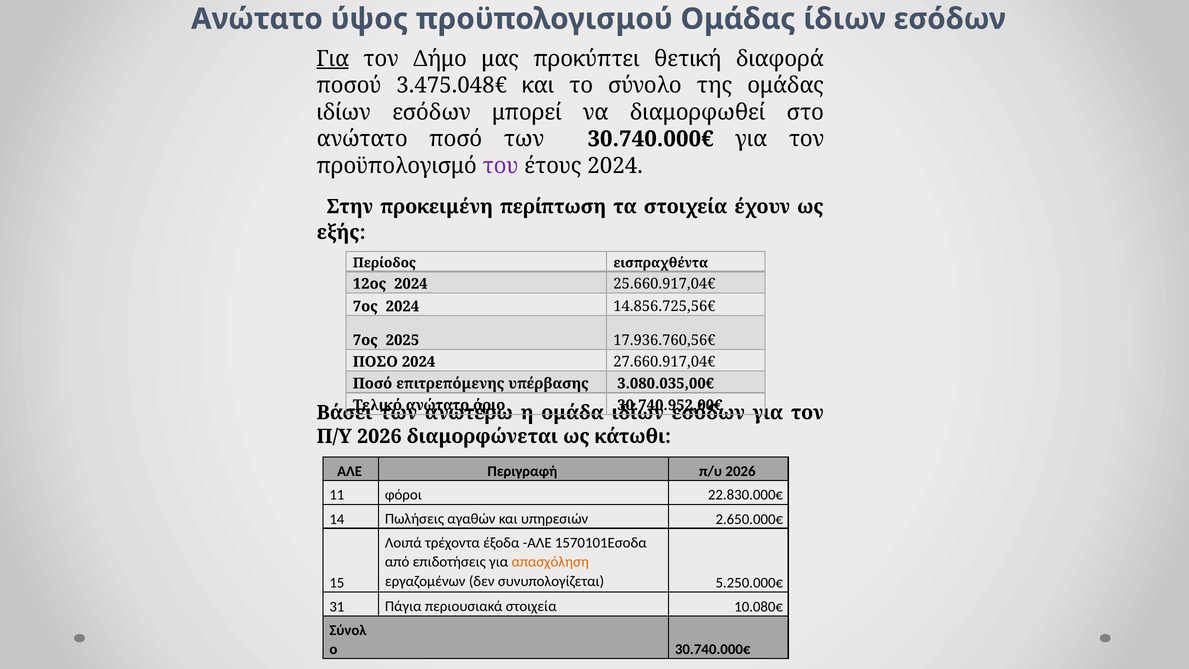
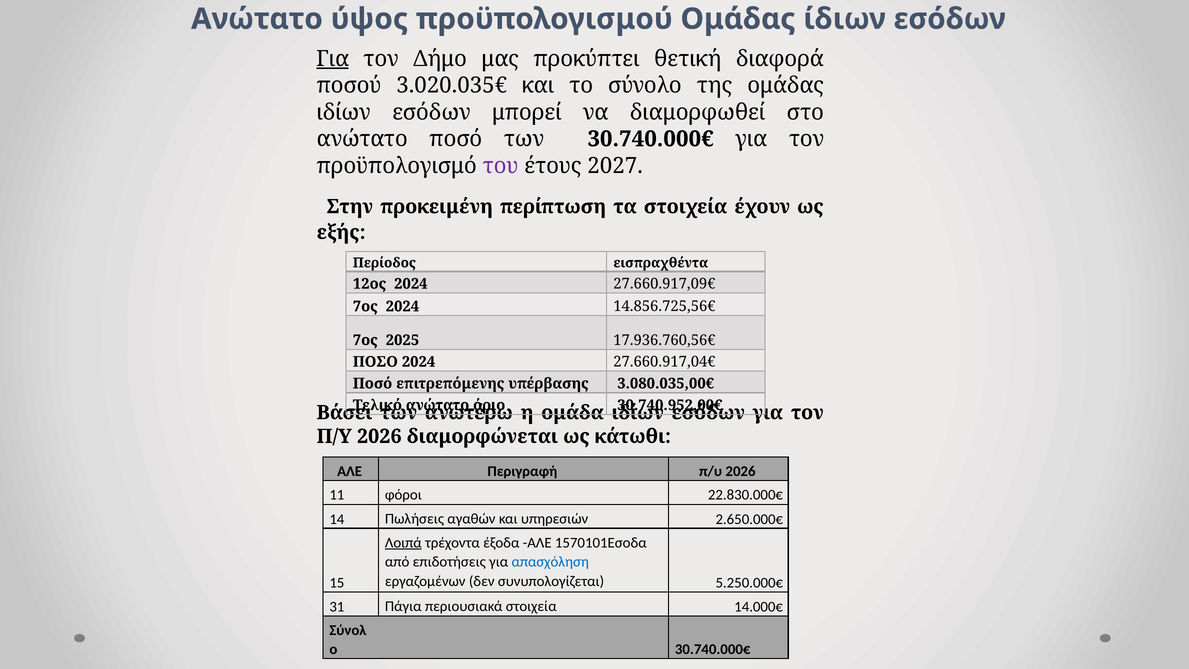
3.475.048€: 3.475.048€ -> 3.020.035€ (452, 85)
έτους 2024: 2024 -> 2027 (615, 166)
25.660.917,04€: 25.660.917,04€ -> 27.660.917,09€ (664, 284)
Λοιπά underline: none -> present (403, 543)
απασχόληση colour: orange -> blue (550, 562)
10.080€: 10.080€ -> 14.000€ (759, 607)
